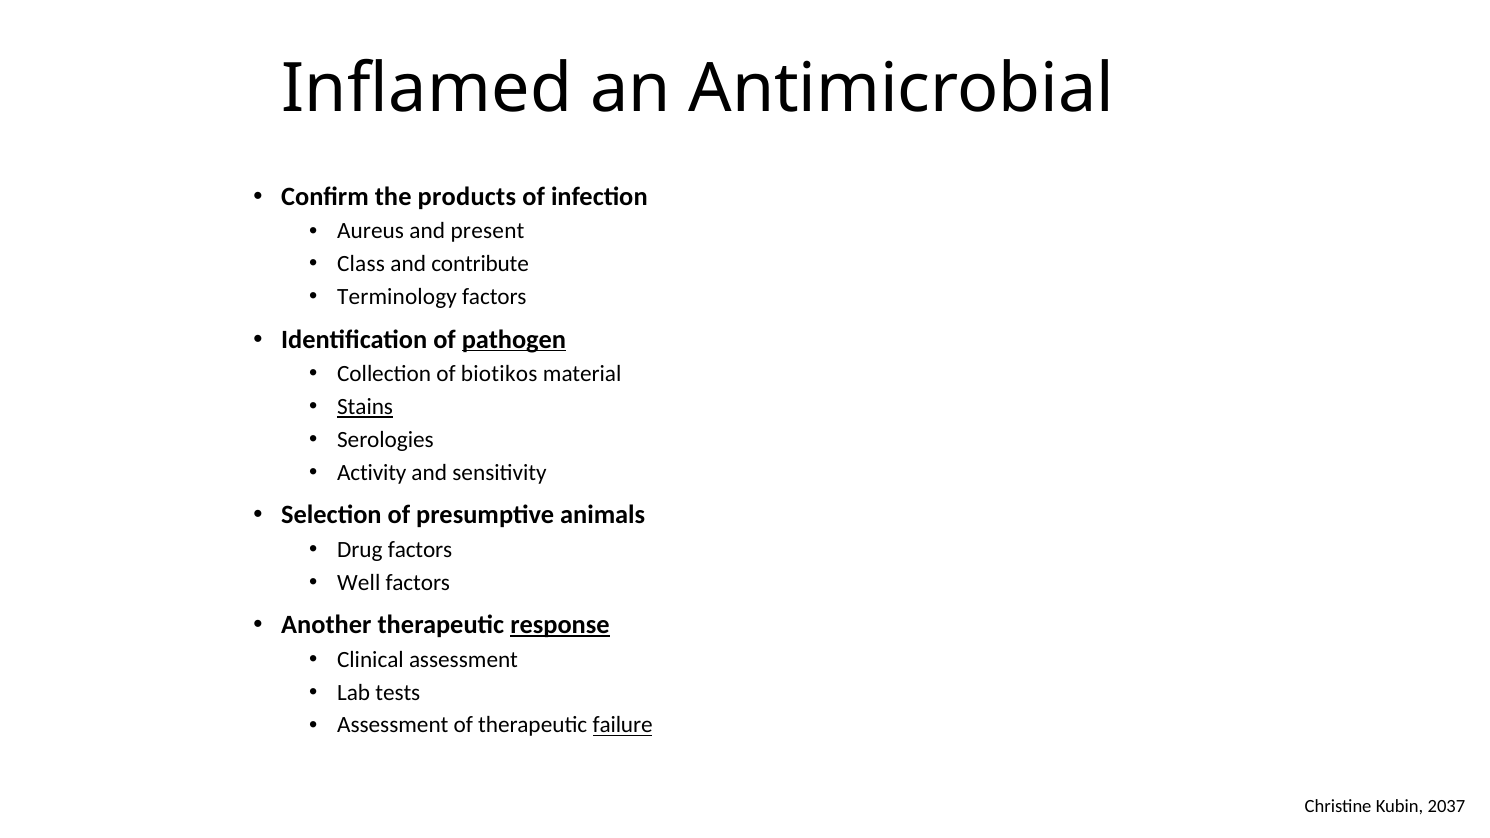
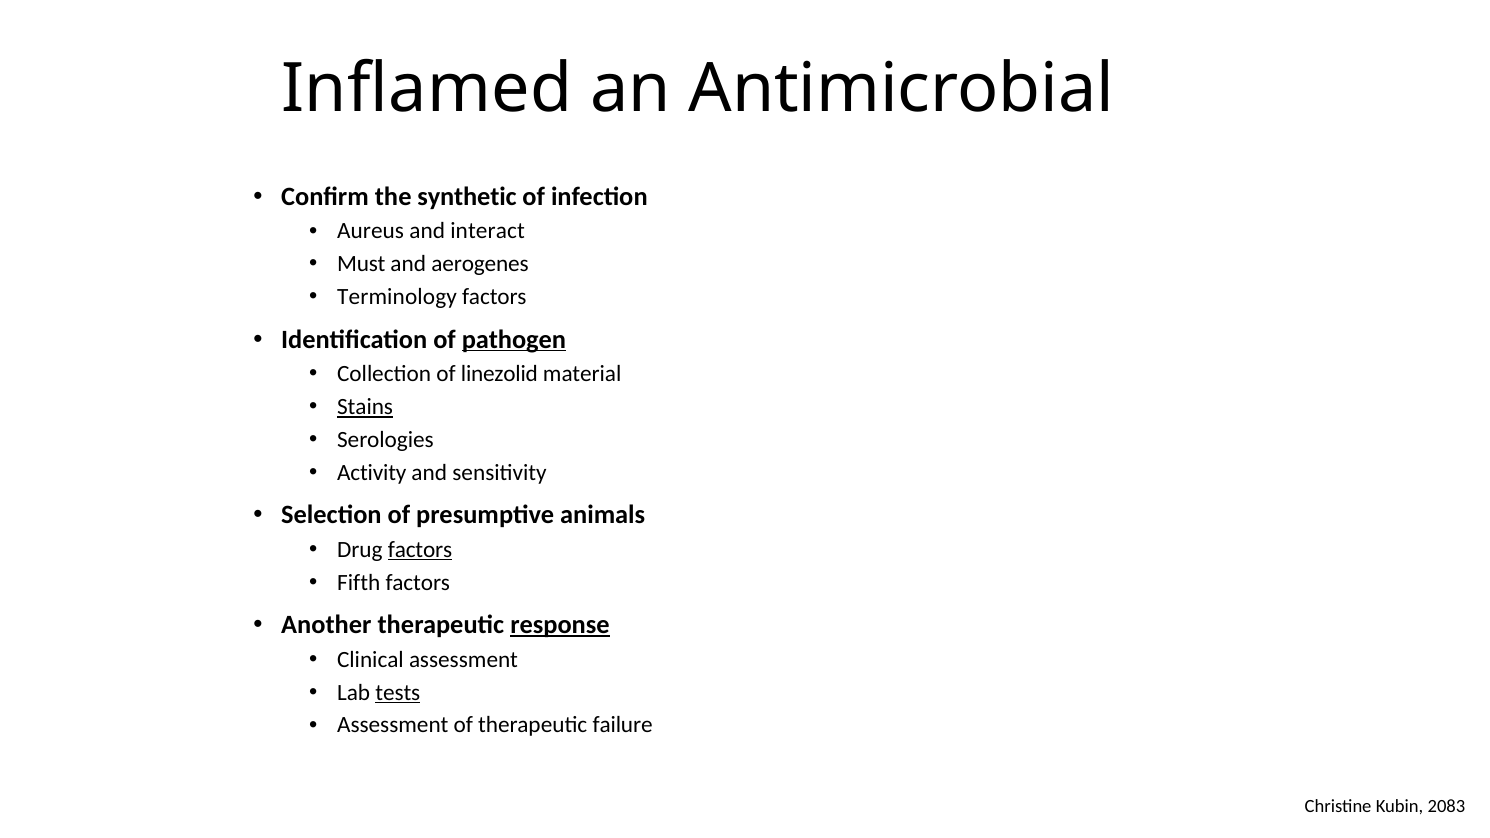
products: products -> synthetic (467, 197)
present: present -> interact (488, 231)
Class: Class -> Must (361, 264)
contribute: contribute -> aerogenes (480, 264)
biotikos: biotikos -> linezolid (499, 374)
factors underline: none -> present (420, 550)
Well: Well -> Fifth (359, 583)
tests underline: none -> present (398, 692)
failure underline: present -> none (623, 725)
2037: 2037 -> 2083 (1446, 807)
